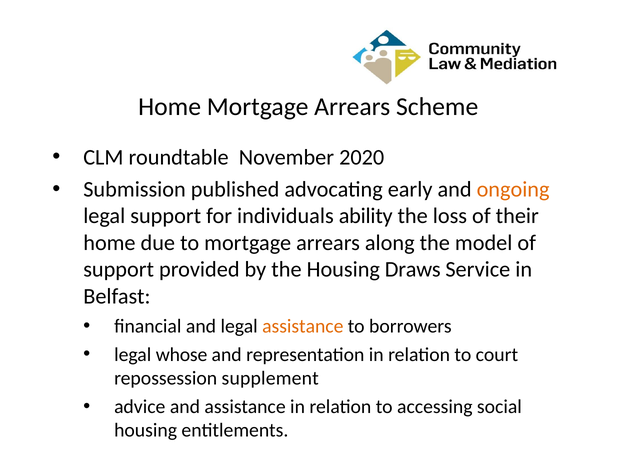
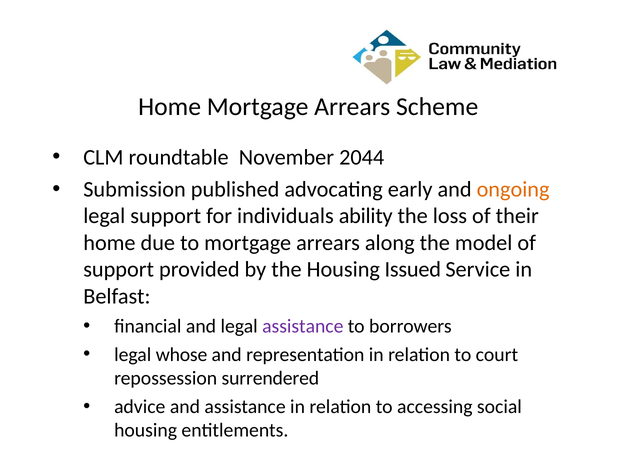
2020: 2020 -> 2044 (362, 157)
Draws: Draws -> Issued (413, 269)
assistance colour: orange -> purple (303, 326)
supplement: supplement -> surrendered (270, 378)
